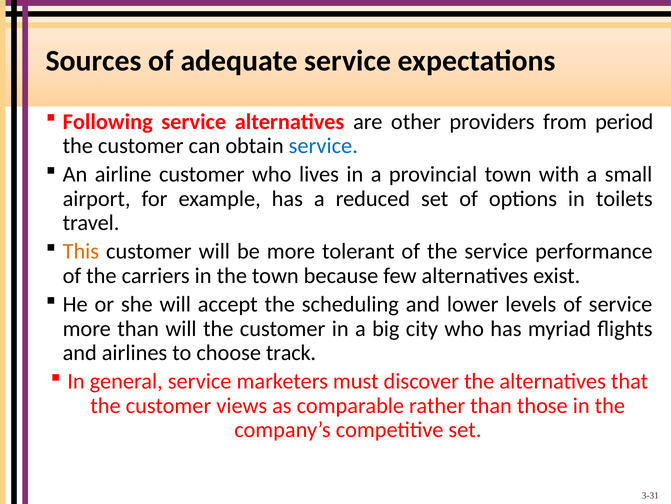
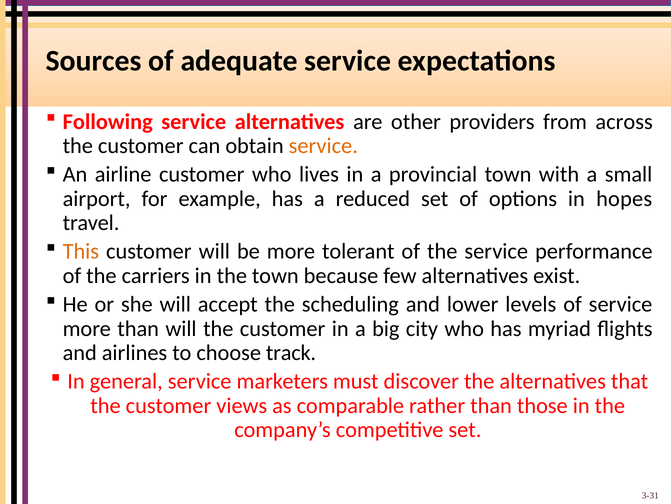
period: period -> across (624, 122)
service colour: blue -> orange (323, 146)
toilets: toilets -> hopes (624, 198)
